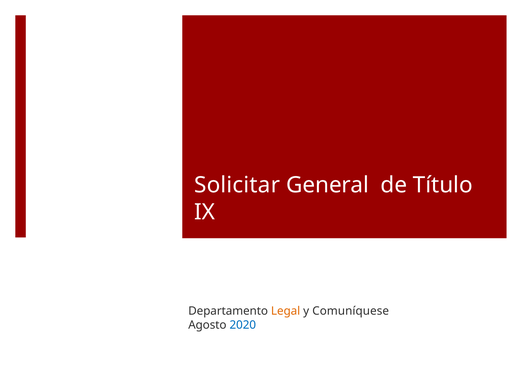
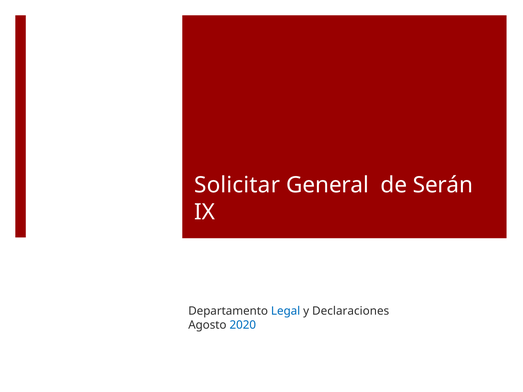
Título: Título -> Serán (443, 185)
Legal colour: orange -> blue (286, 311)
Comuníquese: Comuníquese -> Declaraciones (351, 311)
